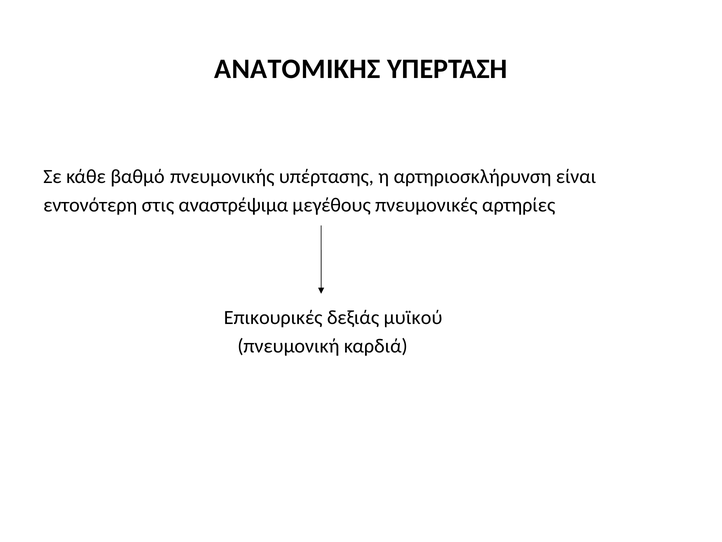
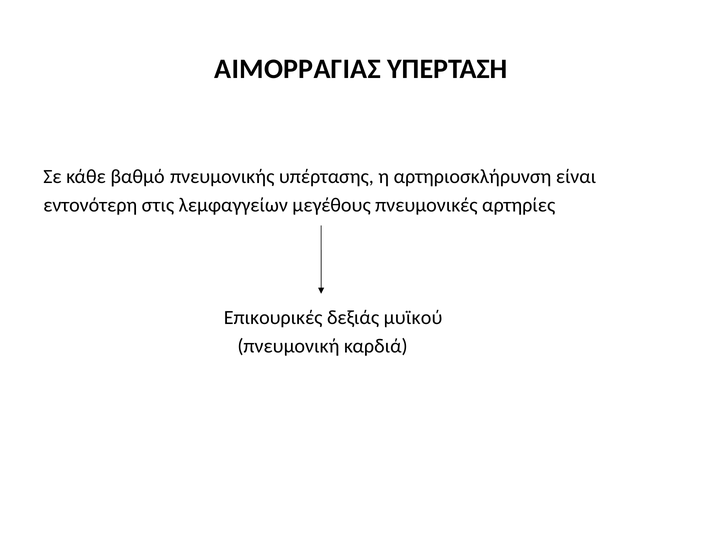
ΑΝΑΤΟΜΙΚΗΣ: ΑΝΑΤΟΜΙΚΗΣ -> ΑΙΜΟΡΡΑΓΙΑΣ (298, 69)
αναστρέψιμα: αναστρέψιμα -> λεμφαγγείων (233, 205)
